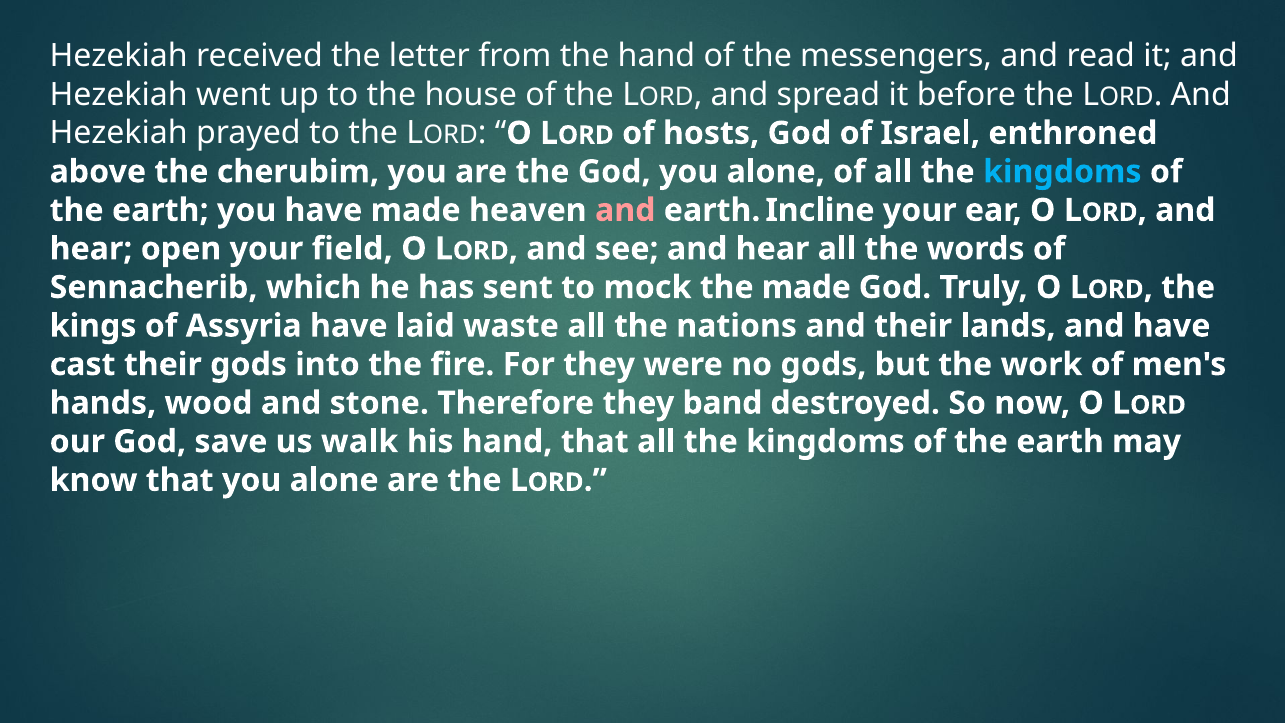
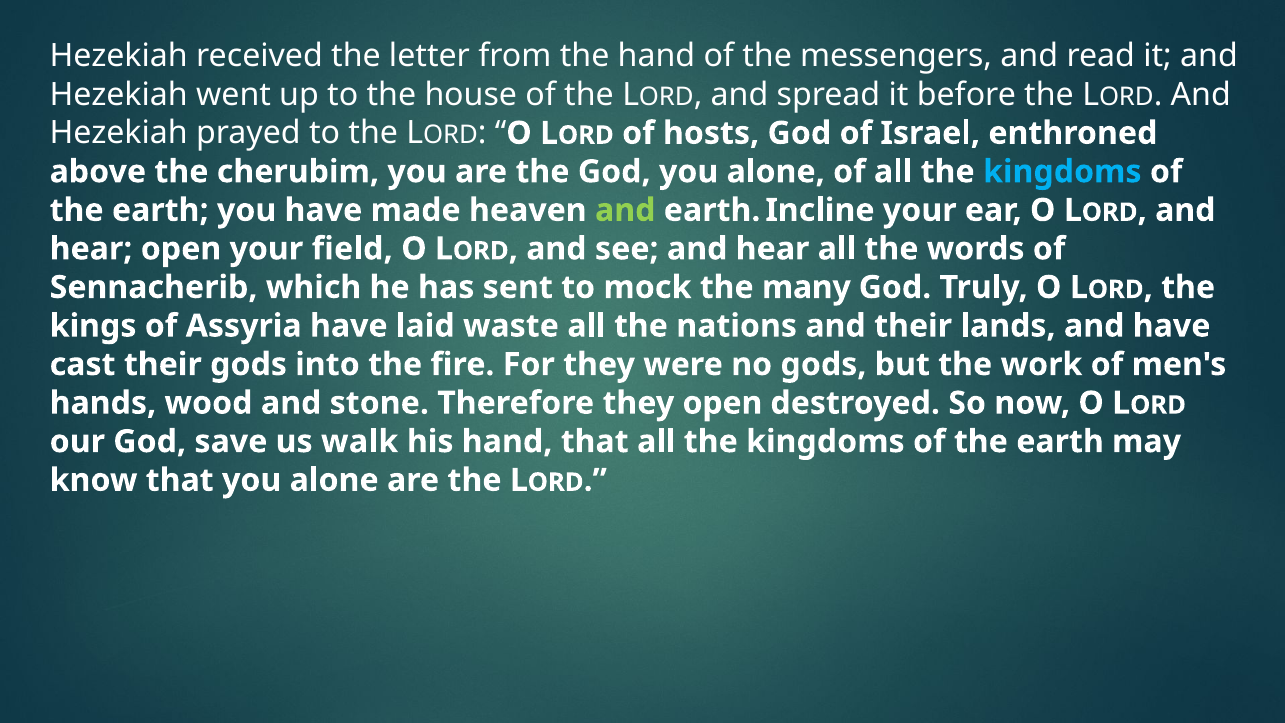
and colour: pink -> light green (625, 210)
the made: made -> many (806, 287)
they band: band -> open (722, 403)
